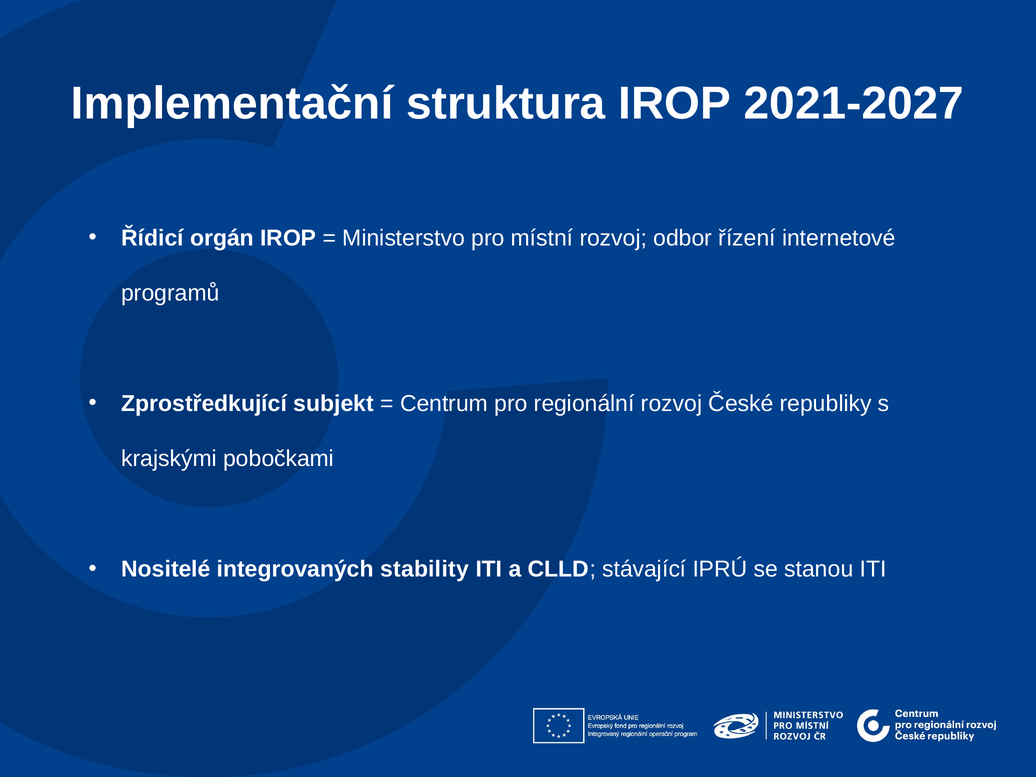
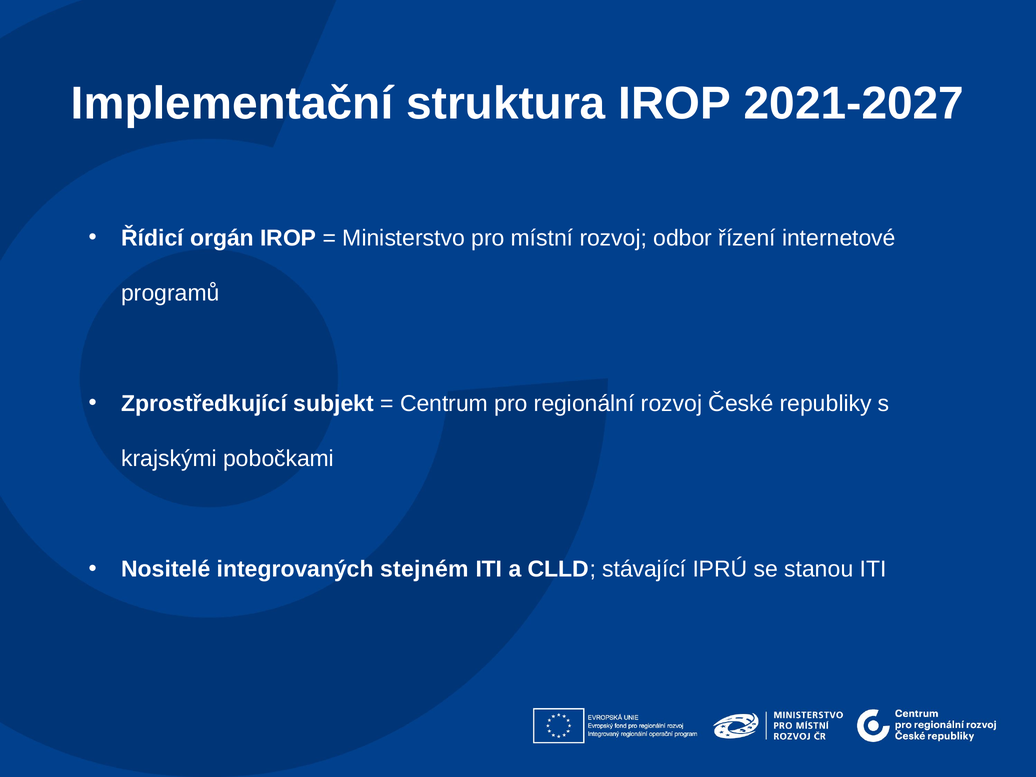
stability: stability -> stejném (425, 569)
